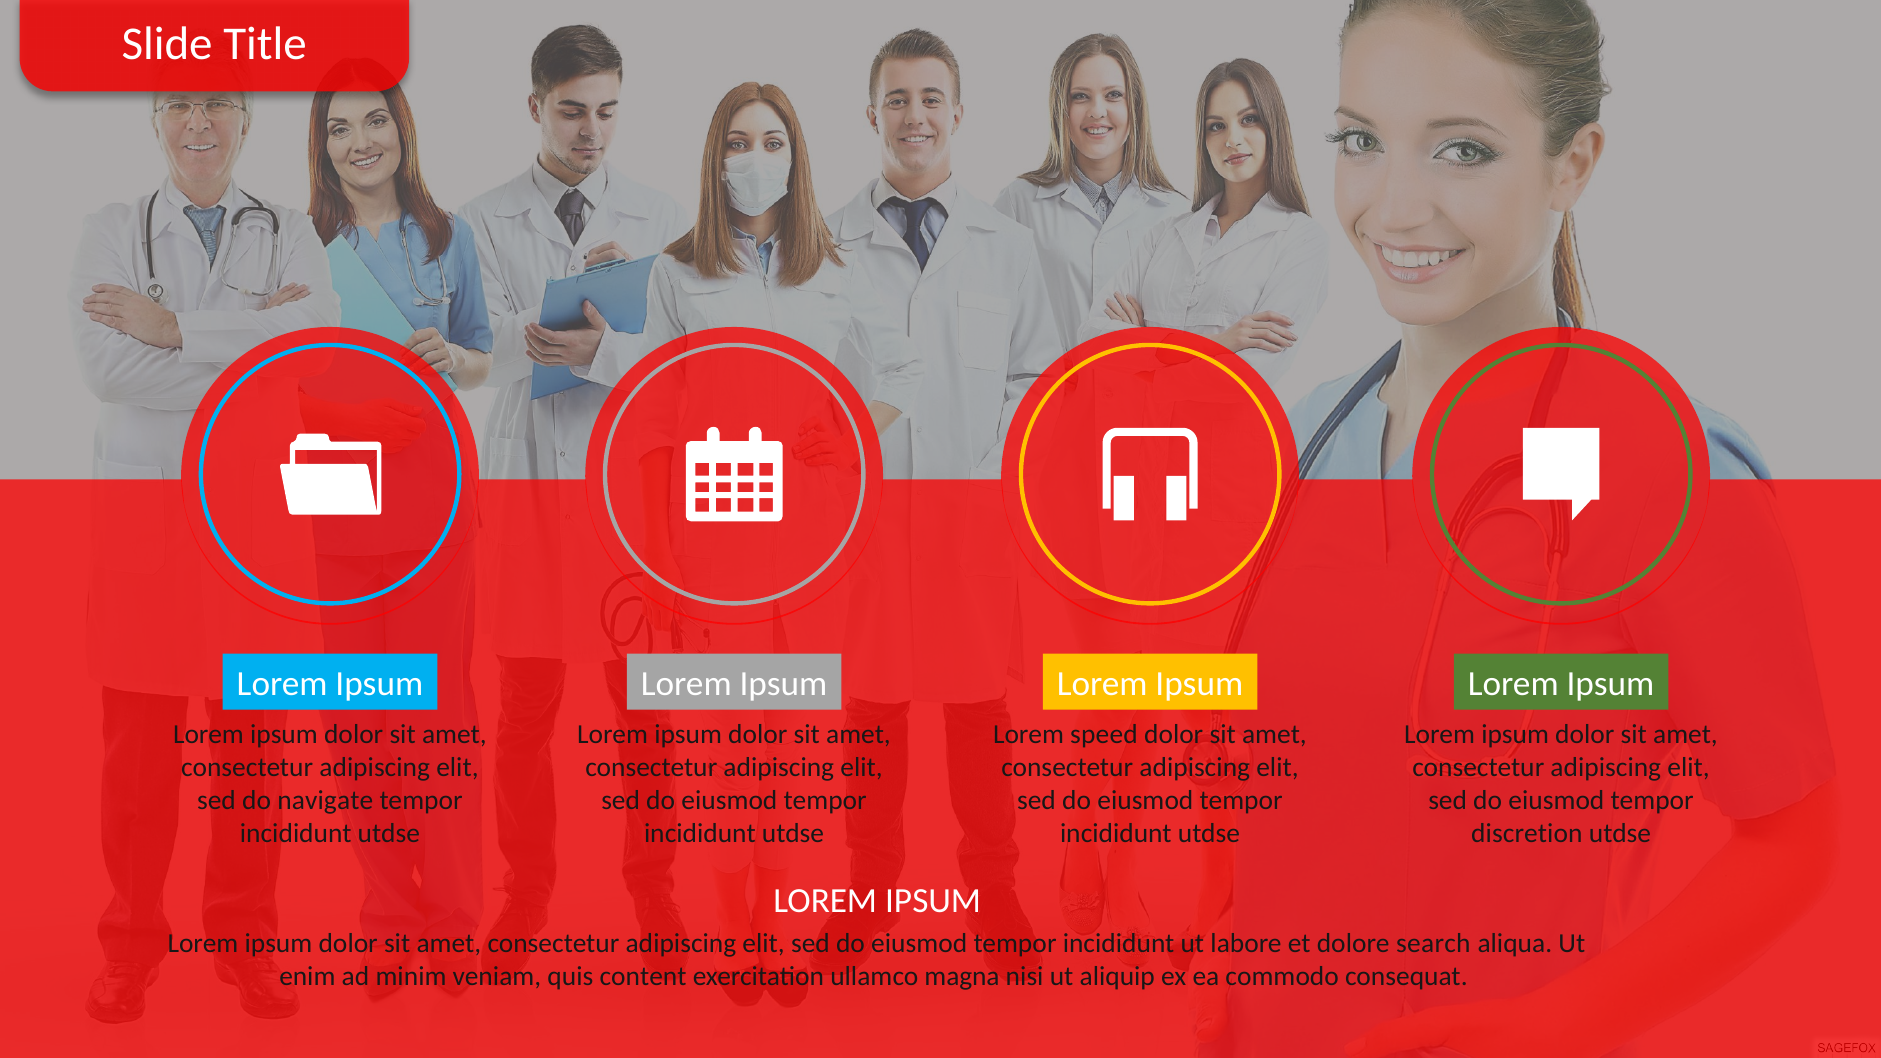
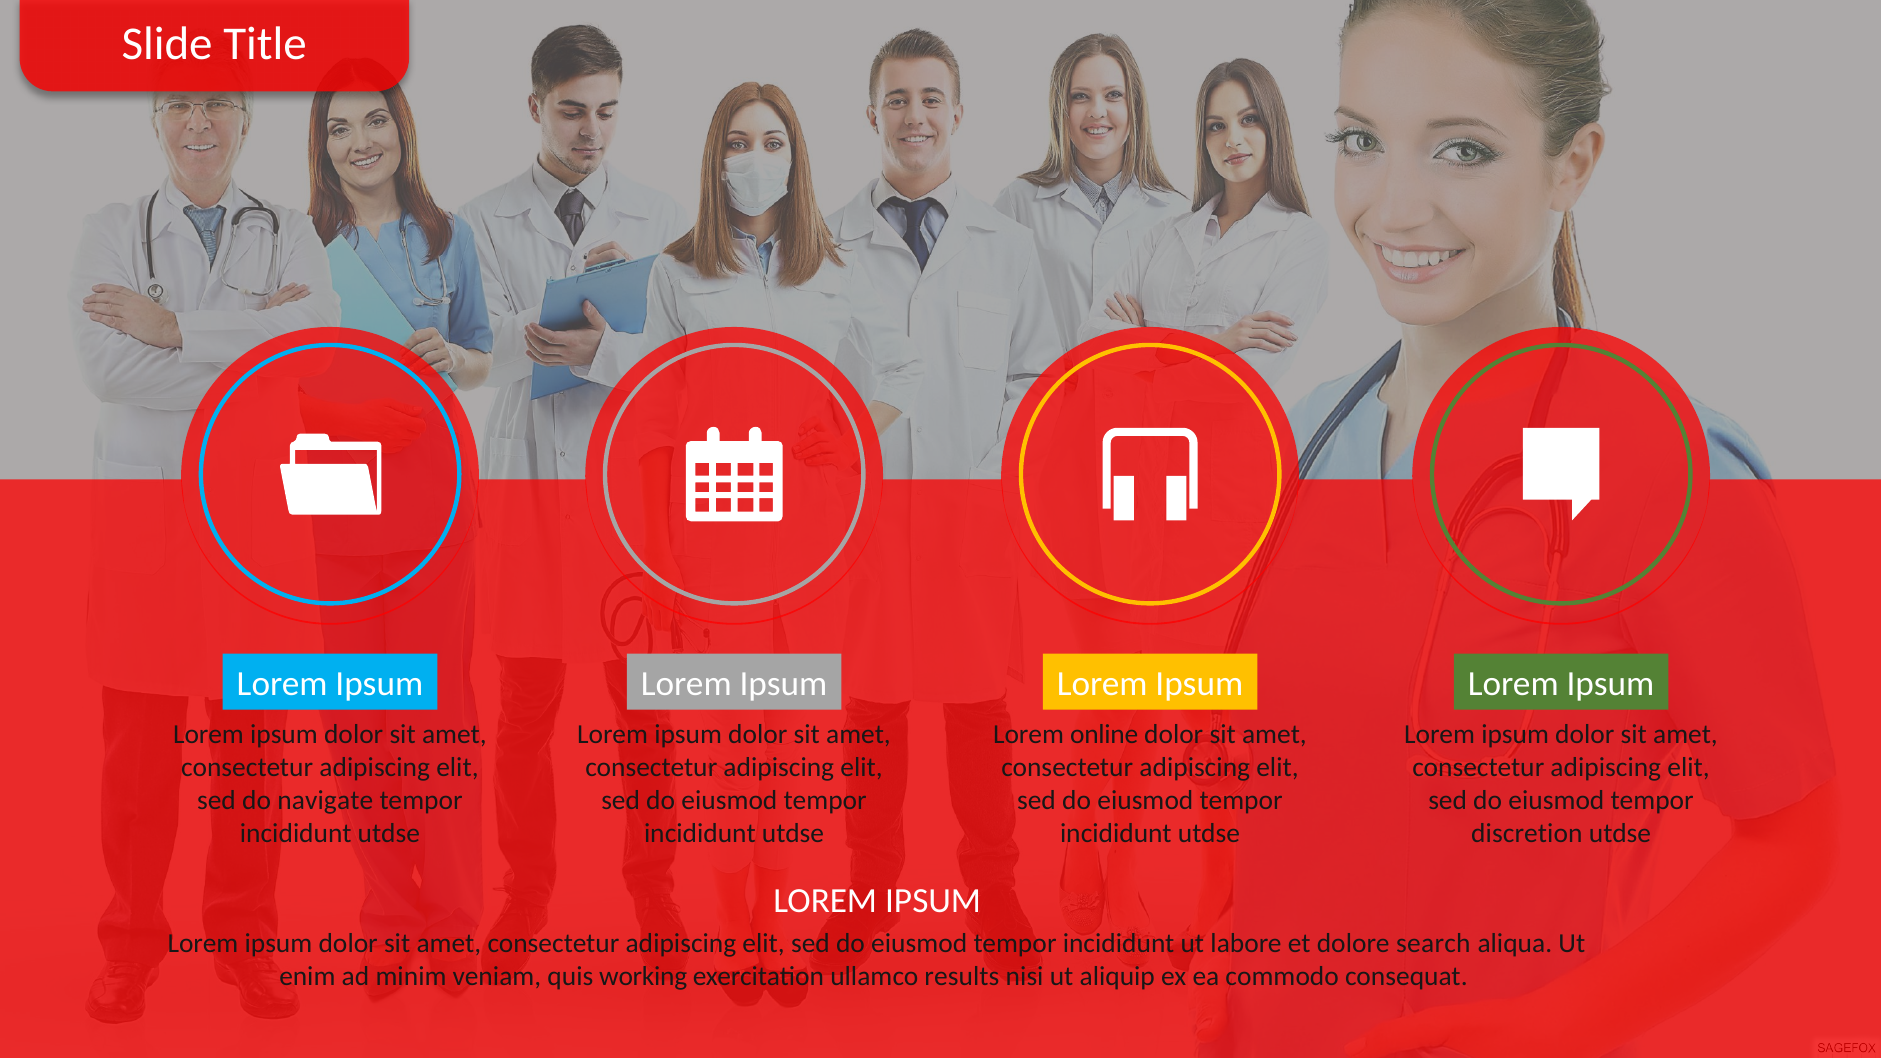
speed: speed -> online (1104, 735)
content: content -> working (643, 976)
magna: magna -> results (962, 976)
